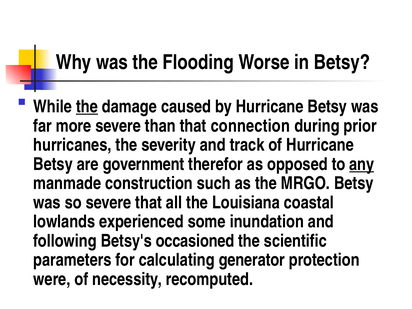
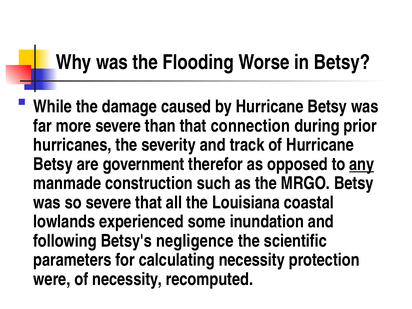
the underline: present -> none (87, 107)
occasioned: occasioned -> negligence (195, 241)
calculating generator: generator -> necessity (252, 260)
